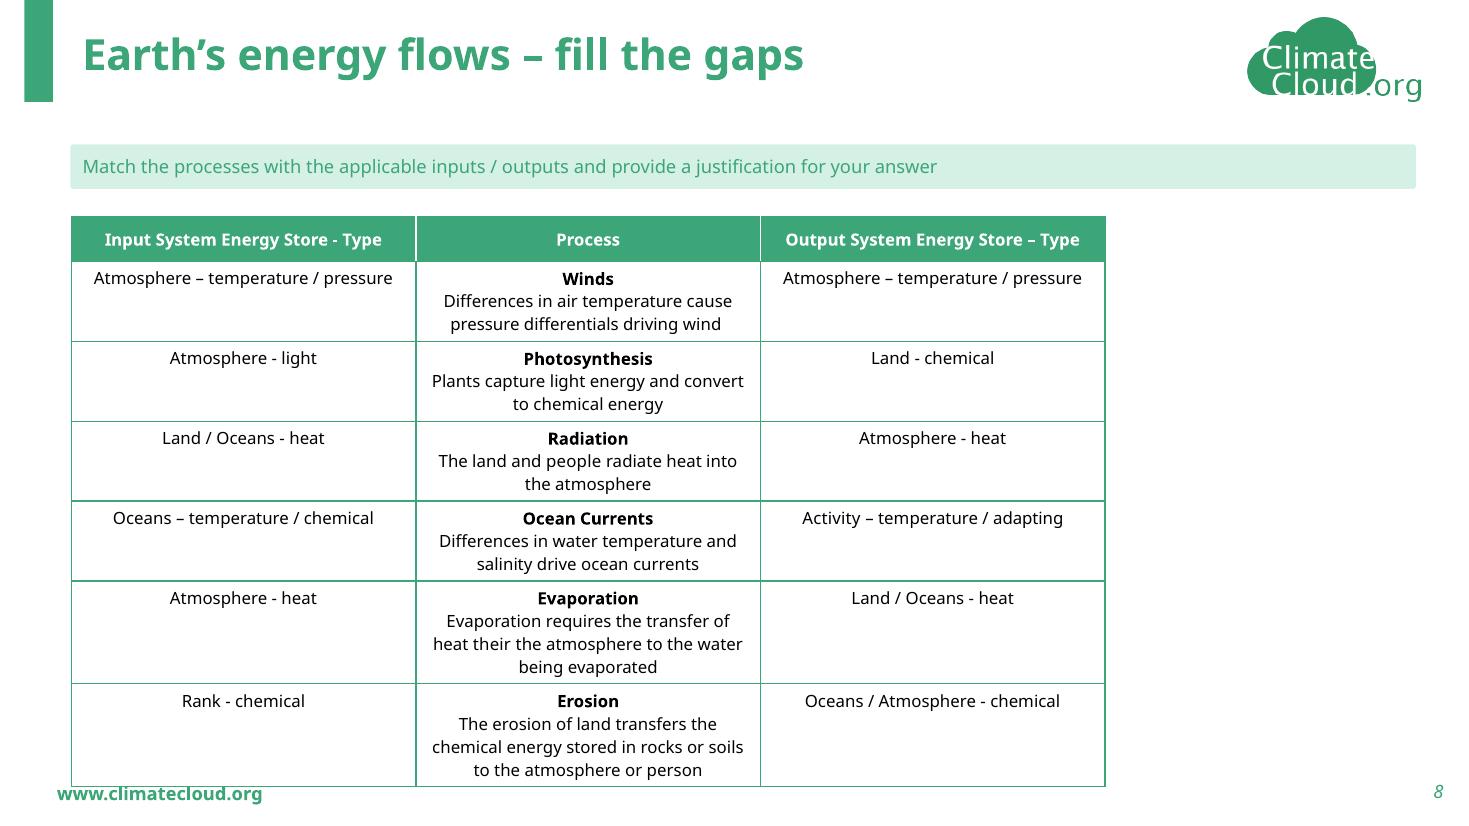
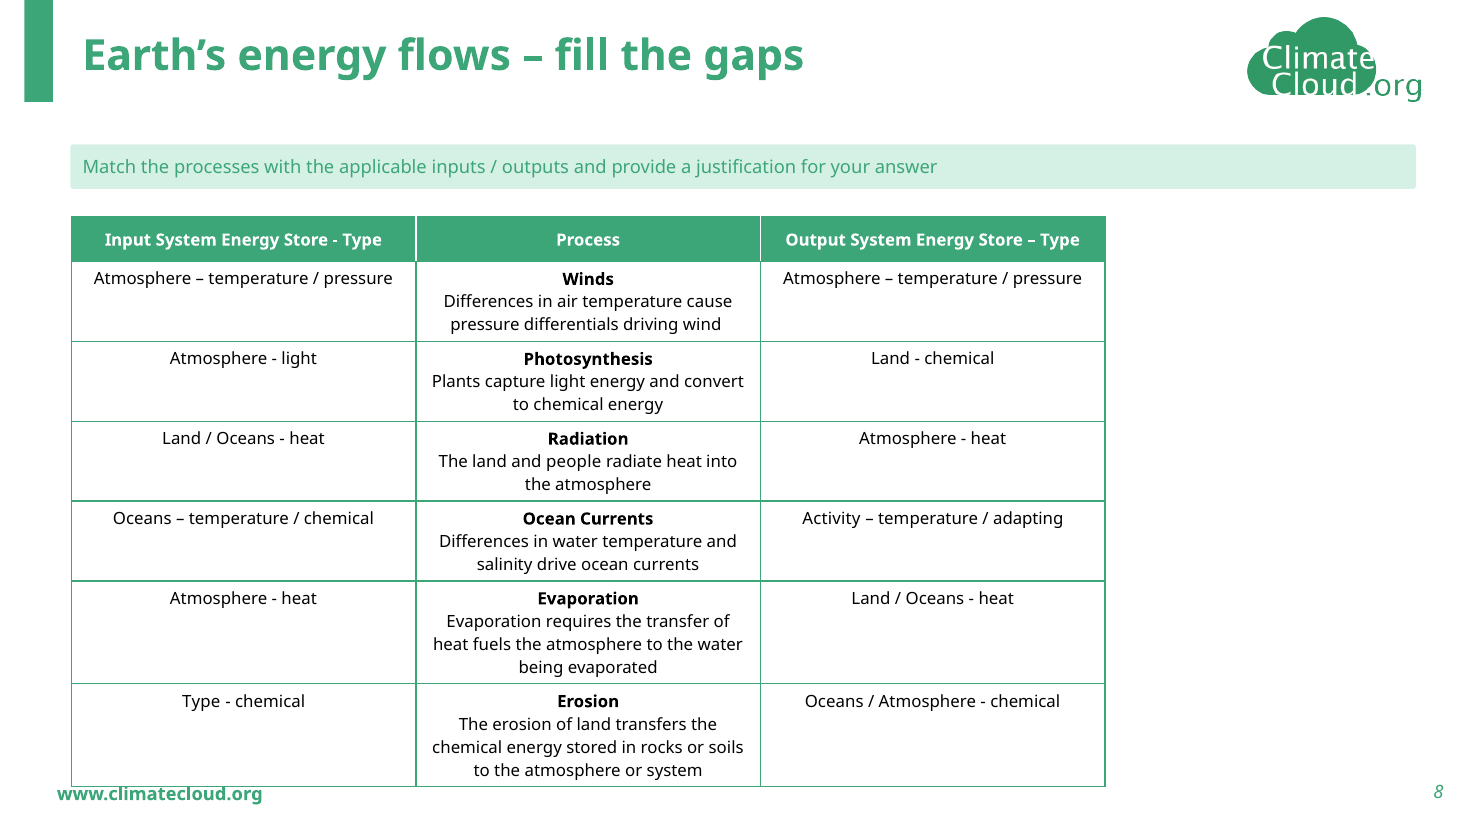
their: their -> fuels (492, 645)
Rank: Rank -> Type (201, 702)
or person: person -> system (675, 771)
